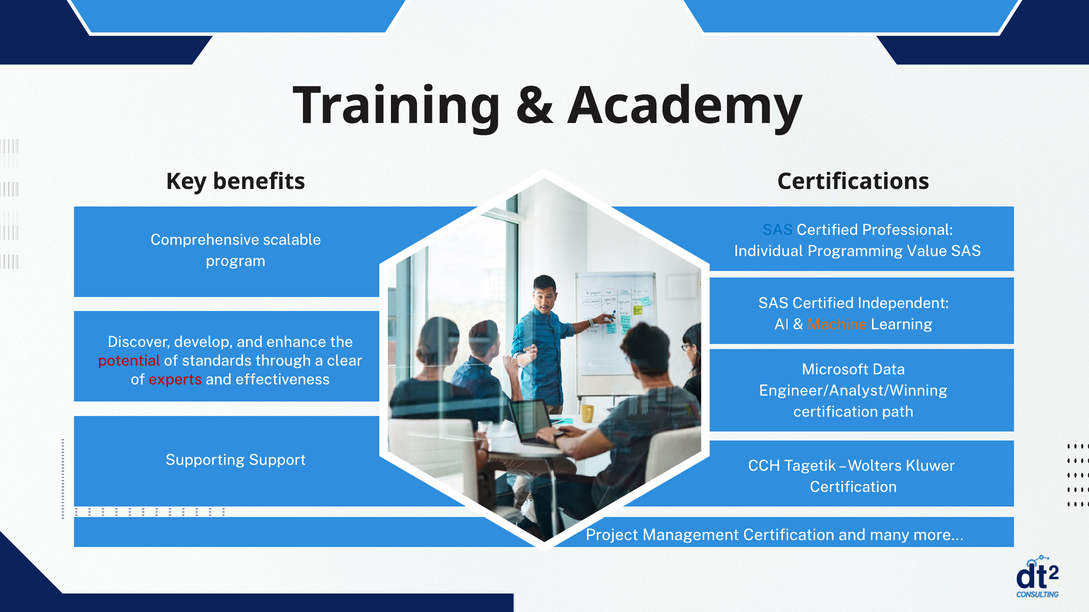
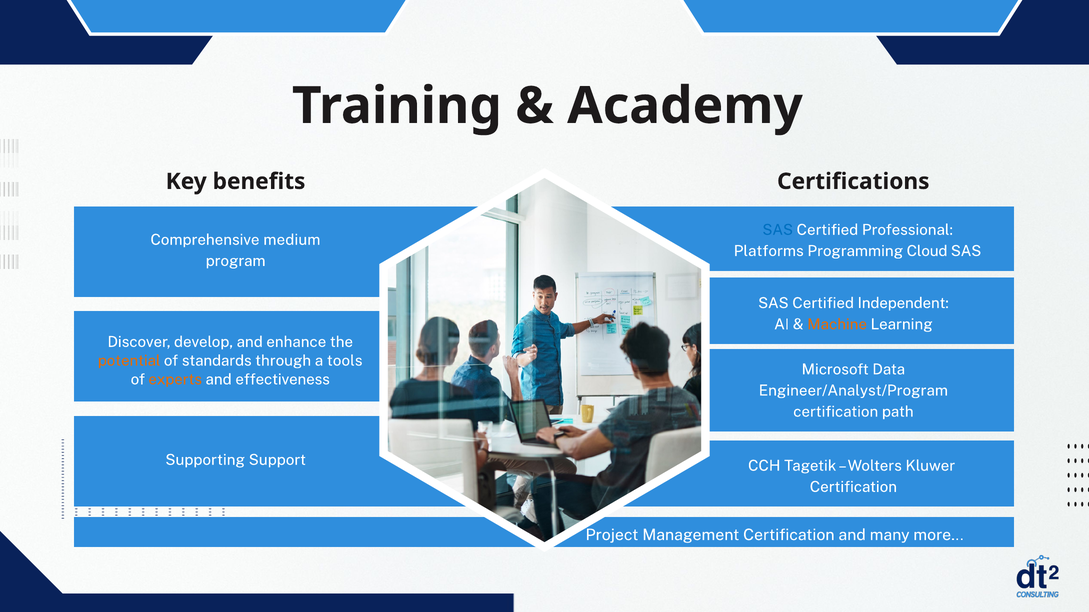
scalable: scalable -> medium (292, 240)
Individual: Individual -> Platforms (769, 251)
Value: Value -> Cloud (927, 251)
potential colour: red -> orange (129, 361)
clear: clear -> tools (345, 361)
experts colour: red -> orange (175, 380)
Engineer/Analyst/Winning: Engineer/Analyst/Winning -> Engineer/Analyst/Program (853, 391)
